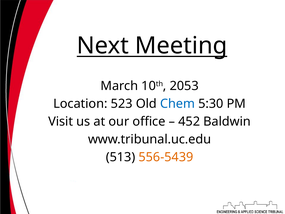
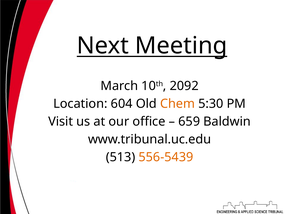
2053: 2053 -> 2092 (184, 86)
523: 523 -> 604 (122, 104)
Chem colour: blue -> orange (177, 104)
452: 452 -> 659 (189, 121)
